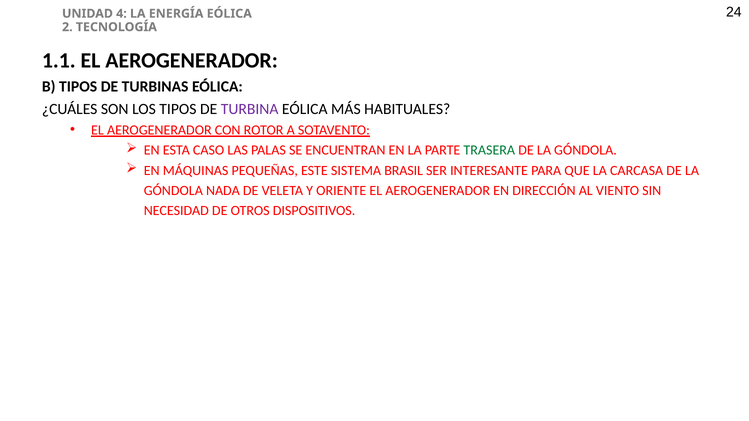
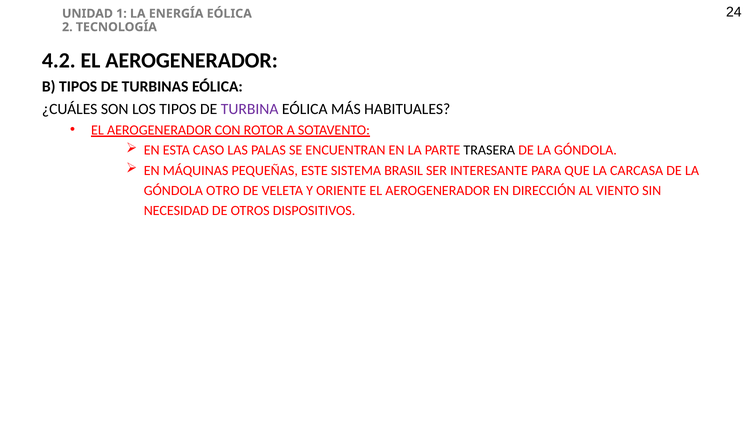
4: 4 -> 1 (121, 14)
1.1: 1.1 -> 4.2 (59, 61)
TRASERA colour: green -> black (489, 150)
NADA: NADA -> OTRO (223, 191)
